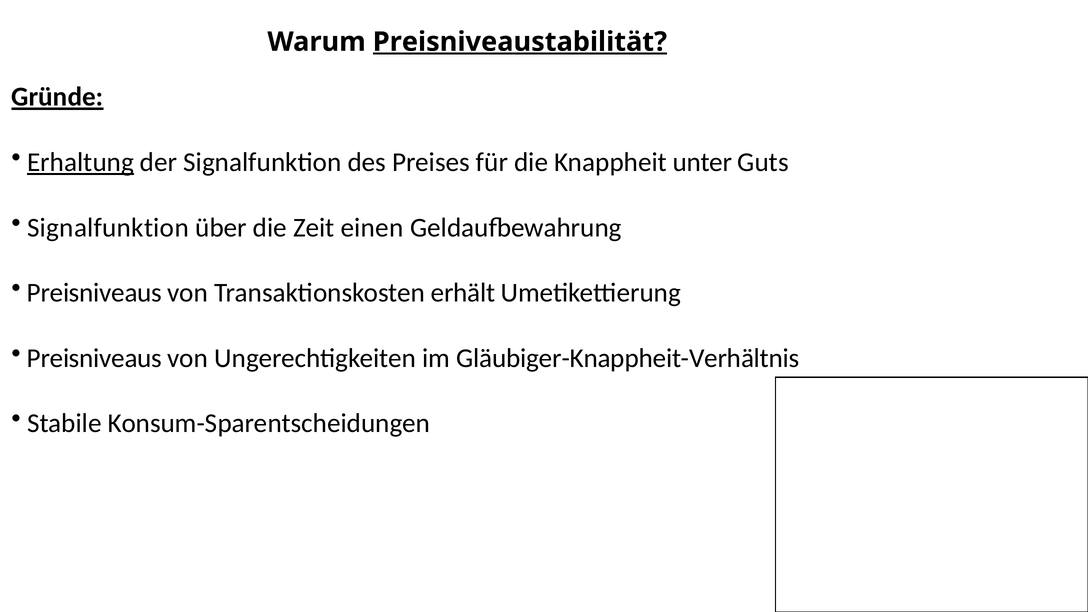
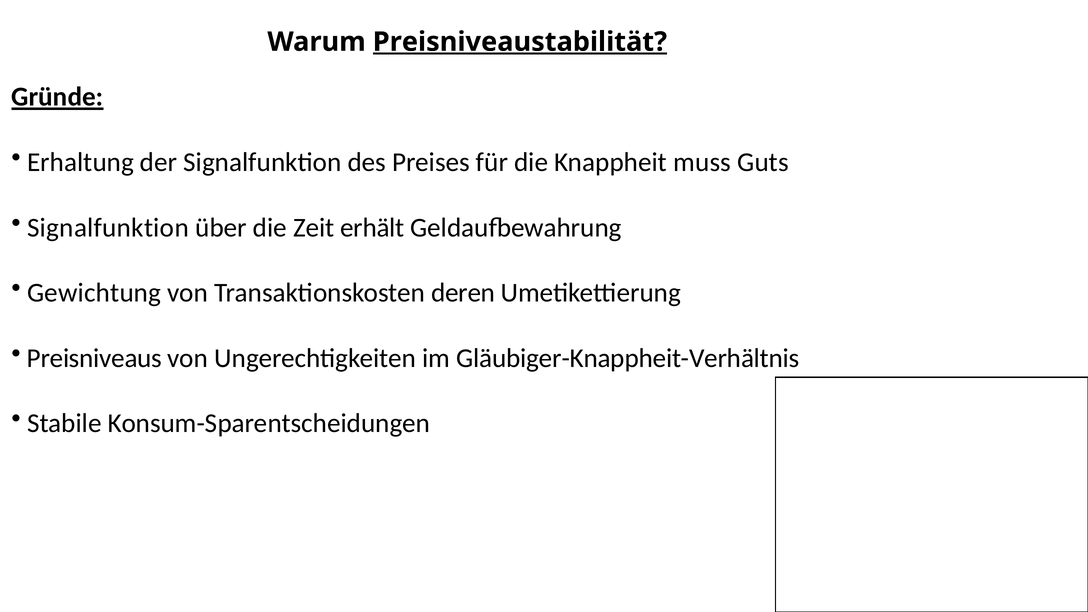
Erhaltung underline: present -> none (81, 162)
unter: unter -> muss (702, 162)
einen: einen -> erhält (372, 228)
Preisniveaus: Preisniveaus -> Gewichtung (94, 293)
erhält: erhält -> deren (463, 293)
